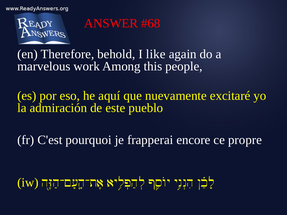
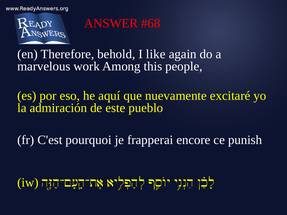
propre: propre -> punish (245, 140)
